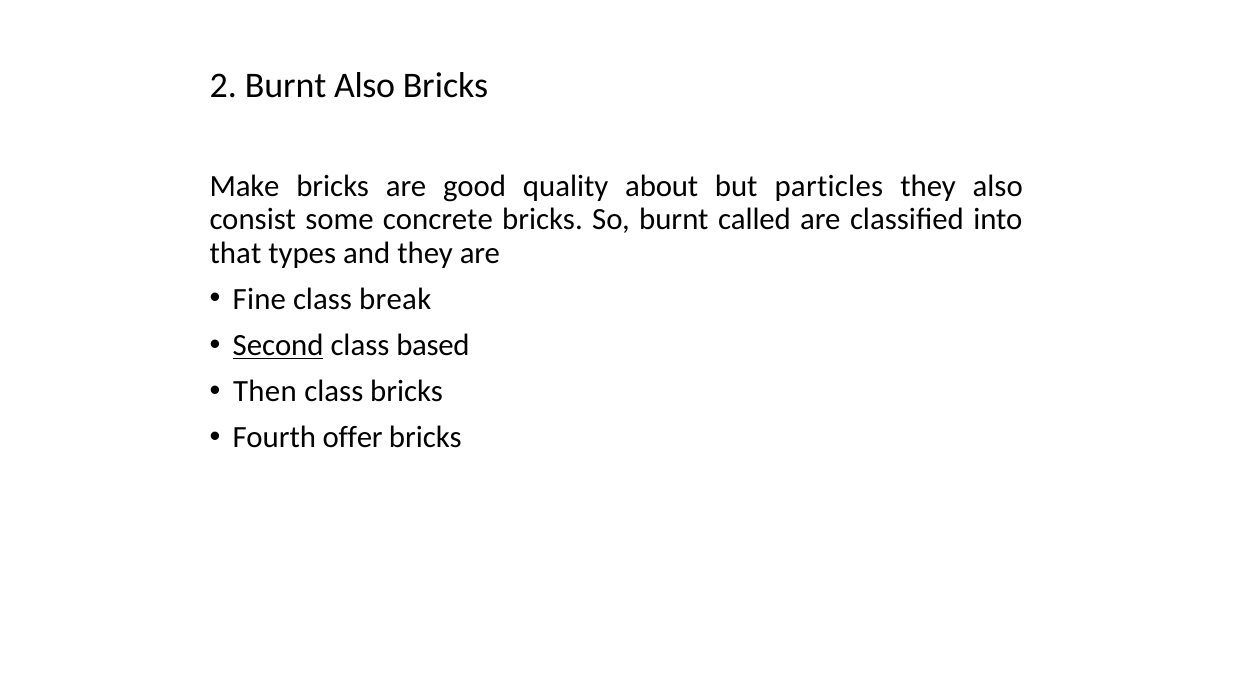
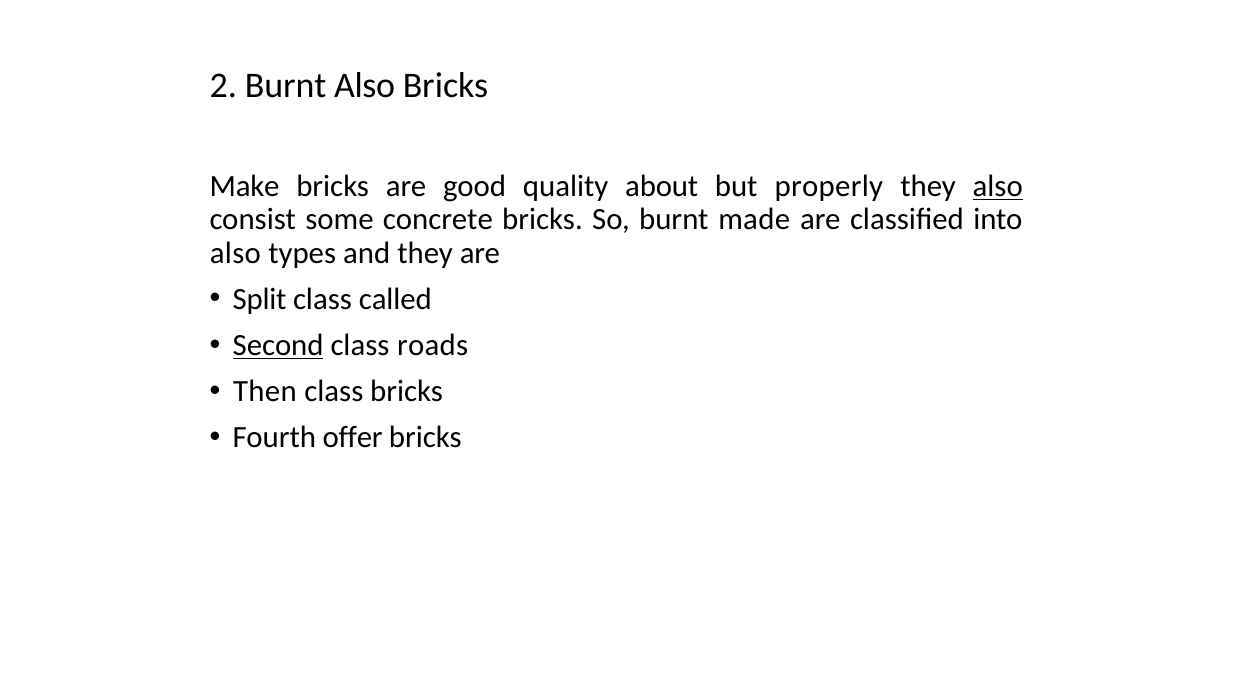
particles: particles -> properly (829, 186)
also underline: none -> present (998, 186)
called: called -> made (754, 219)
that: that -> also (235, 253)
Fine: Fine -> Split (260, 299)
break: break -> called (395, 299)
based: based -> roads (433, 345)
